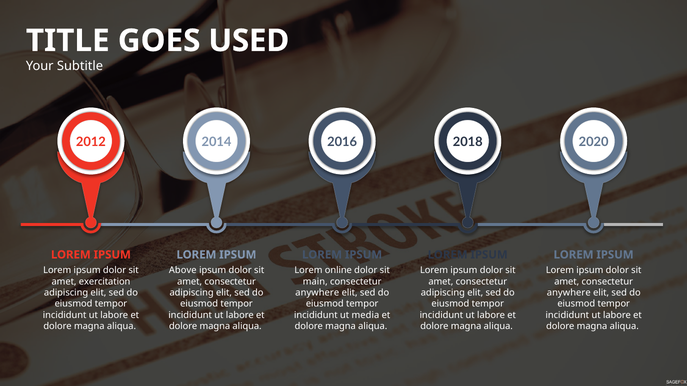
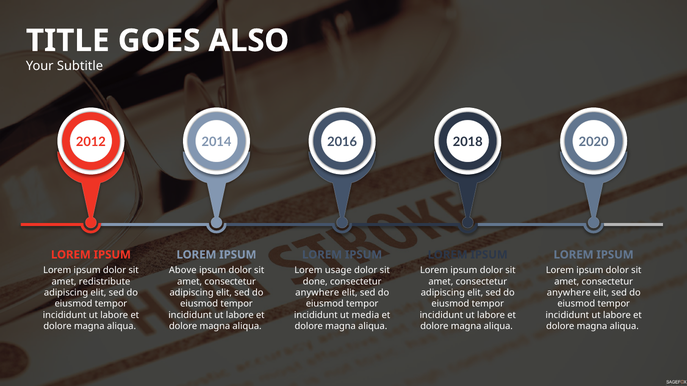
USED: USED -> ALSO (249, 41)
online: online -> usage (338, 271)
exercitation: exercitation -> redistribute (105, 282)
main: main -> done (315, 282)
